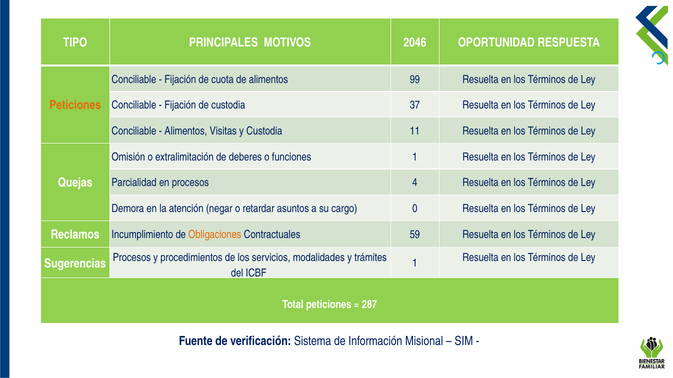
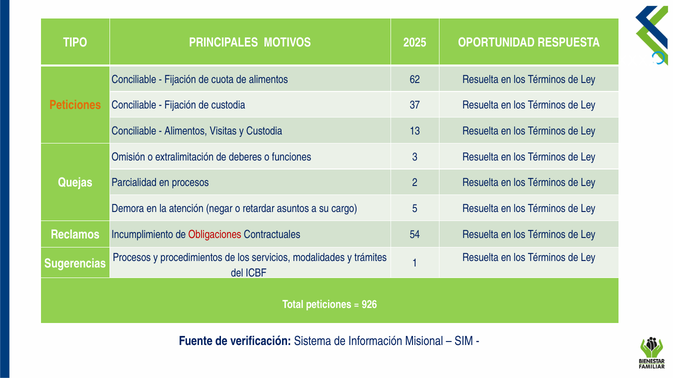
2046: 2046 -> 2025 (415, 43)
99: 99 -> 62 (415, 79)
11: 11 -> 13 (415, 131)
funciones 1: 1 -> 3 (415, 157)
4: 4 -> 2 (415, 183)
0: 0 -> 5 (415, 209)
Obligaciones colour: orange -> red (215, 235)
59: 59 -> 54 (415, 235)
287: 287 -> 926 (369, 305)
